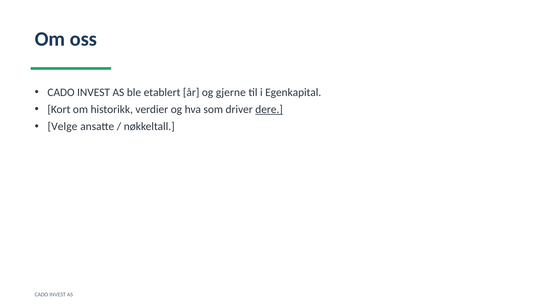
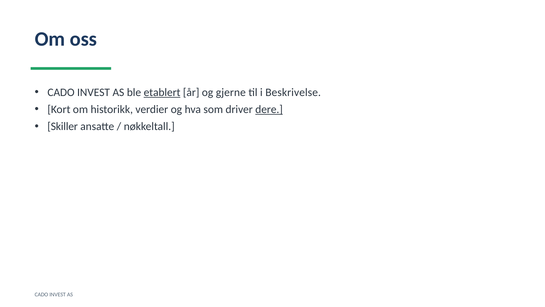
etablert underline: none -> present (162, 92)
Egenkapital: Egenkapital -> Beskrivelse (293, 92)
Velge: Velge -> Skiller (63, 126)
